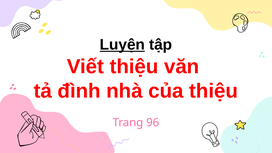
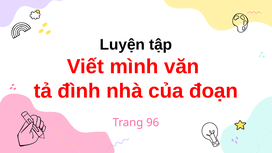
Luyện underline: present -> none (122, 45)
Viết thiệu: thiệu -> mình (134, 67)
của thiệu: thiệu -> đoạn (214, 91)
